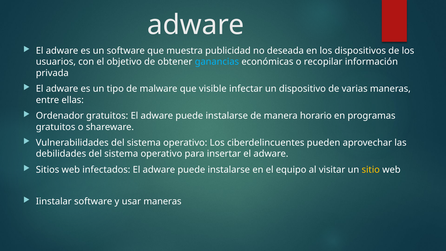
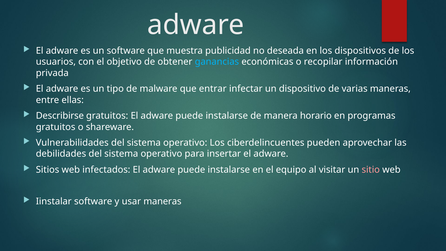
visible: visible -> entrar (213, 89)
Ordenador: Ordenador -> Describirse (60, 116)
sitio colour: yellow -> pink (371, 170)
